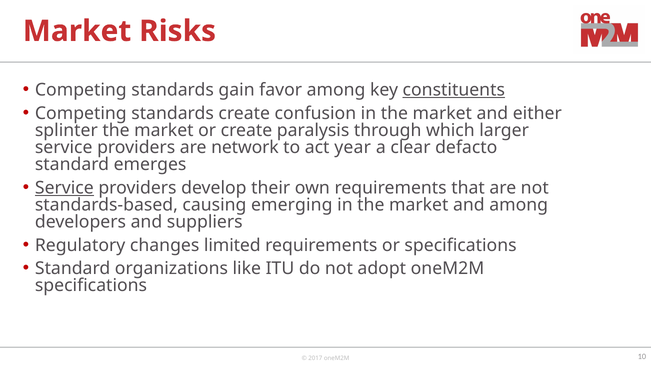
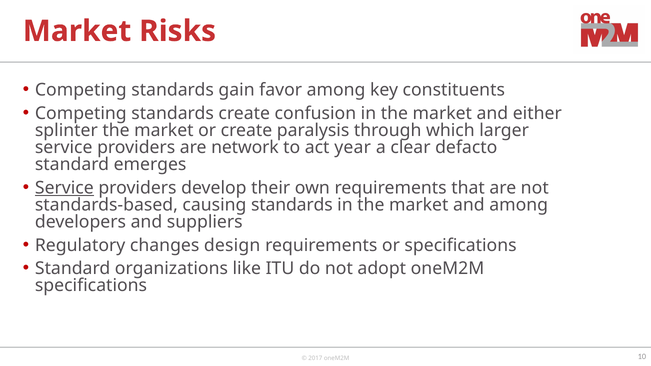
constituents underline: present -> none (454, 90)
causing emerging: emerging -> standards (292, 205)
limited: limited -> design (232, 245)
